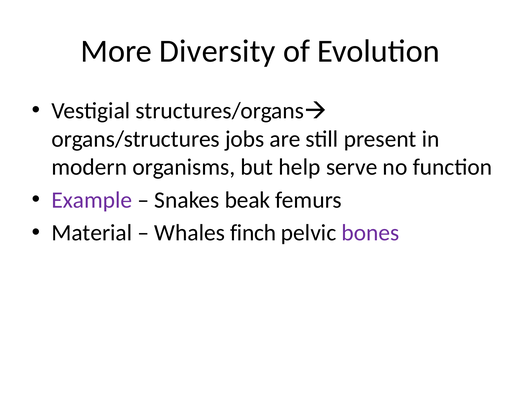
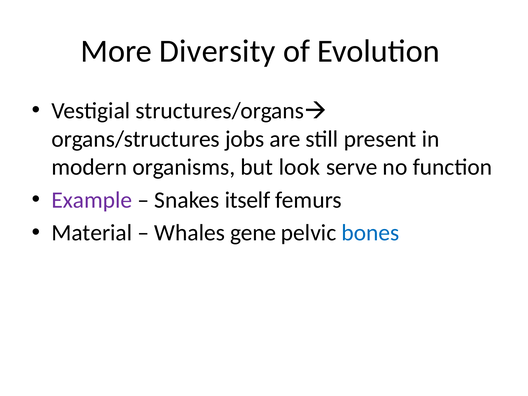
help: help -> look (299, 167)
beak: beak -> itself (247, 200)
finch: finch -> gene (253, 233)
bones colour: purple -> blue (371, 233)
